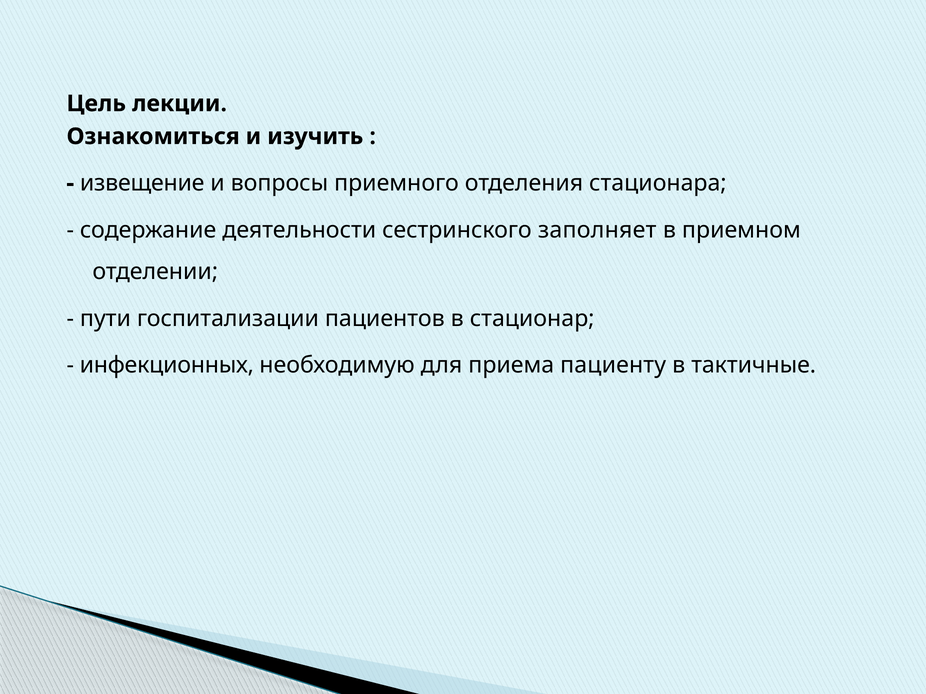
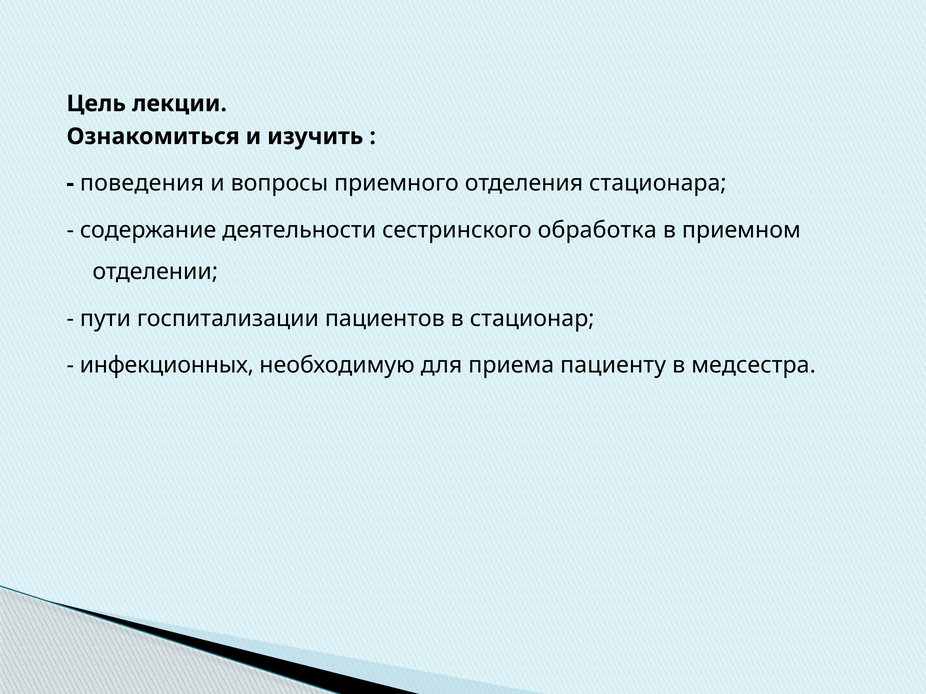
извещение: извещение -> поведения (142, 183)
заполняет: заполняет -> обработка (597, 230)
тактичные: тактичные -> медсестра (754, 365)
